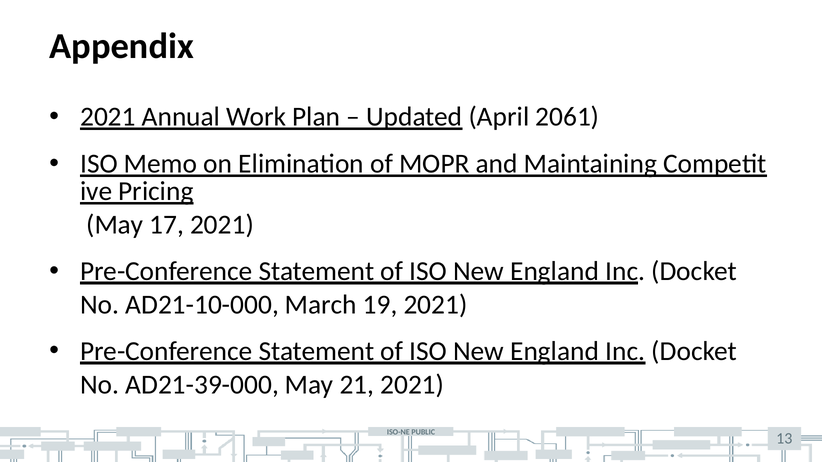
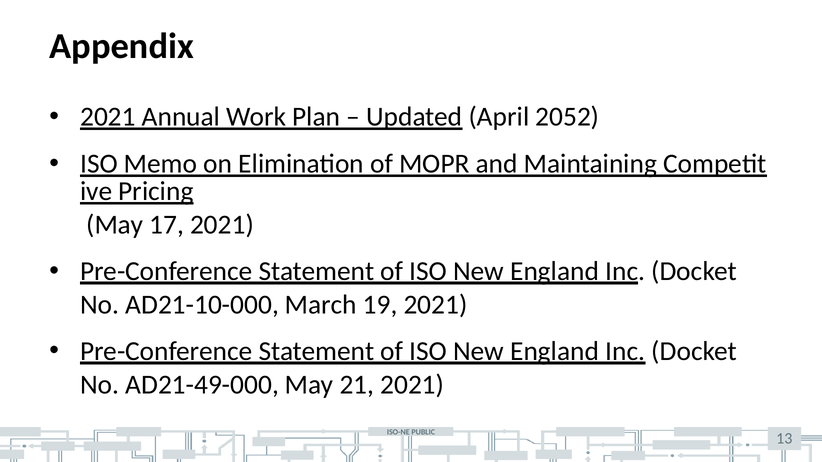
2061: 2061 -> 2052 (567, 117)
AD21-39-000: AD21-39-000 -> AD21-49-000 (202, 385)
